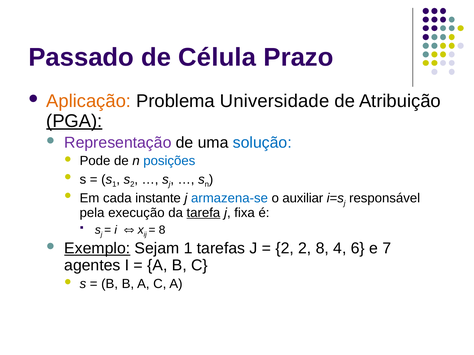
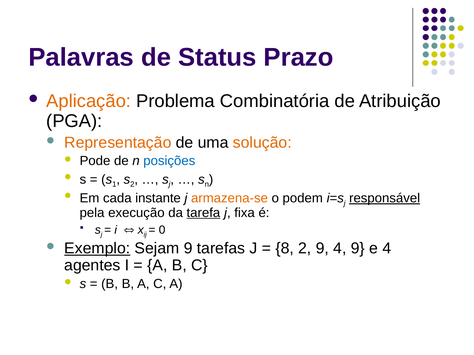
Passado: Passado -> Palavras (81, 57)
Célula: Célula -> Status (217, 57)
Universidade: Universidade -> Combinatória (275, 101)
PGA underline: present -> none (74, 121)
Representação colour: purple -> orange (118, 143)
solução colour: blue -> orange (262, 143)
armazena-se colour: blue -> orange (230, 198)
auxiliar: auxiliar -> podem (303, 198)
responsável underline: none -> present (385, 198)
8: 8 -> 0 (162, 230)
Sejam 1: 1 -> 9 (188, 249)
2: 2 -> 8 (285, 249)
2 8: 8 -> 9 (322, 249)
4 6: 6 -> 9 (358, 249)
e 7: 7 -> 4 (387, 249)
